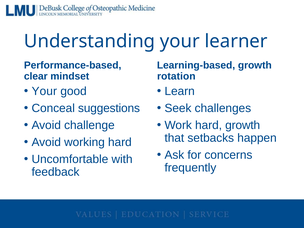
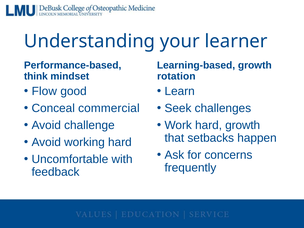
clear: clear -> think (36, 76)
Your: Your -> Flow (44, 91)
suggestions: suggestions -> commercial (109, 108)
